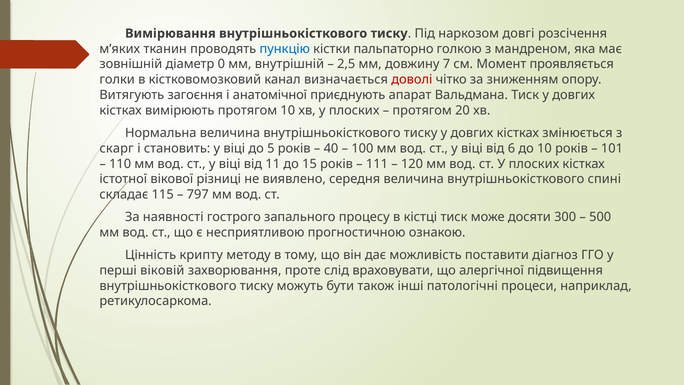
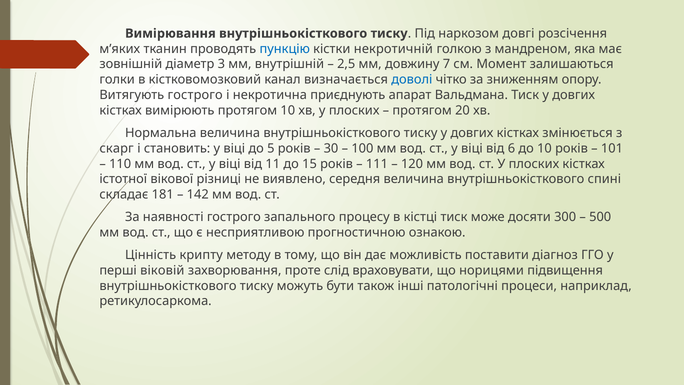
пальпаторно: пальпаторно -> некротичній (393, 49)
0: 0 -> 3 (221, 64)
проявляється: проявляється -> залишаються (572, 64)
доволі colour: red -> blue (412, 80)
Витягують загоєння: загоєння -> гострого (195, 95)
анатомічної: анатомічної -> некротична (270, 95)
40: 40 -> 30 (331, 148)
115: 115 -> 181 (163, 194)
797: 797 -> 142 (198, 194)
алергічної: алергічної -> норицями (491, 270)
